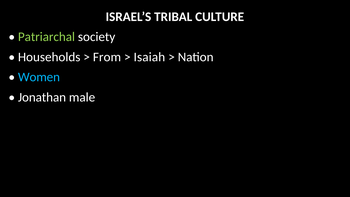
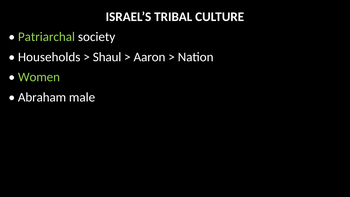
From: From -> Shaul (107, 57)
Isaiah: Isaiah -> Aaron (150, 57)
Women colour: light blue -> light green (39, 77)
Jonathan: Jonathan -> Abraham (42, 97)
